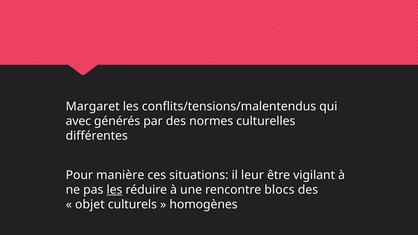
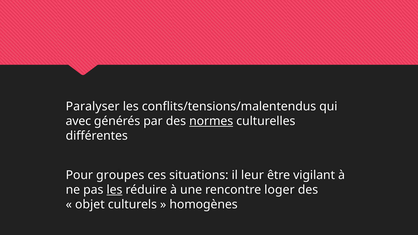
Margaret: Margaret -> Paralyser (93, 107)
normes underline: none -> present (211, 121)
manière: manière -> groupes (120, 175)
blocs: blocs -> loger (279, 190)
